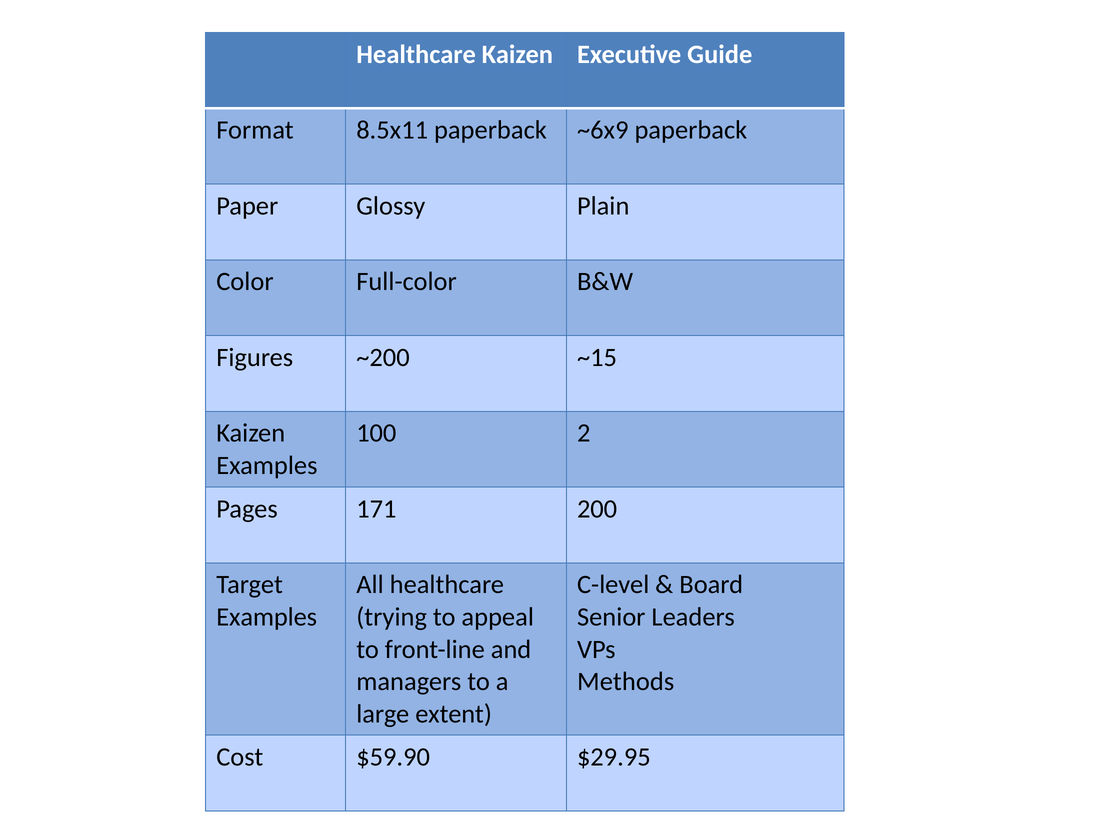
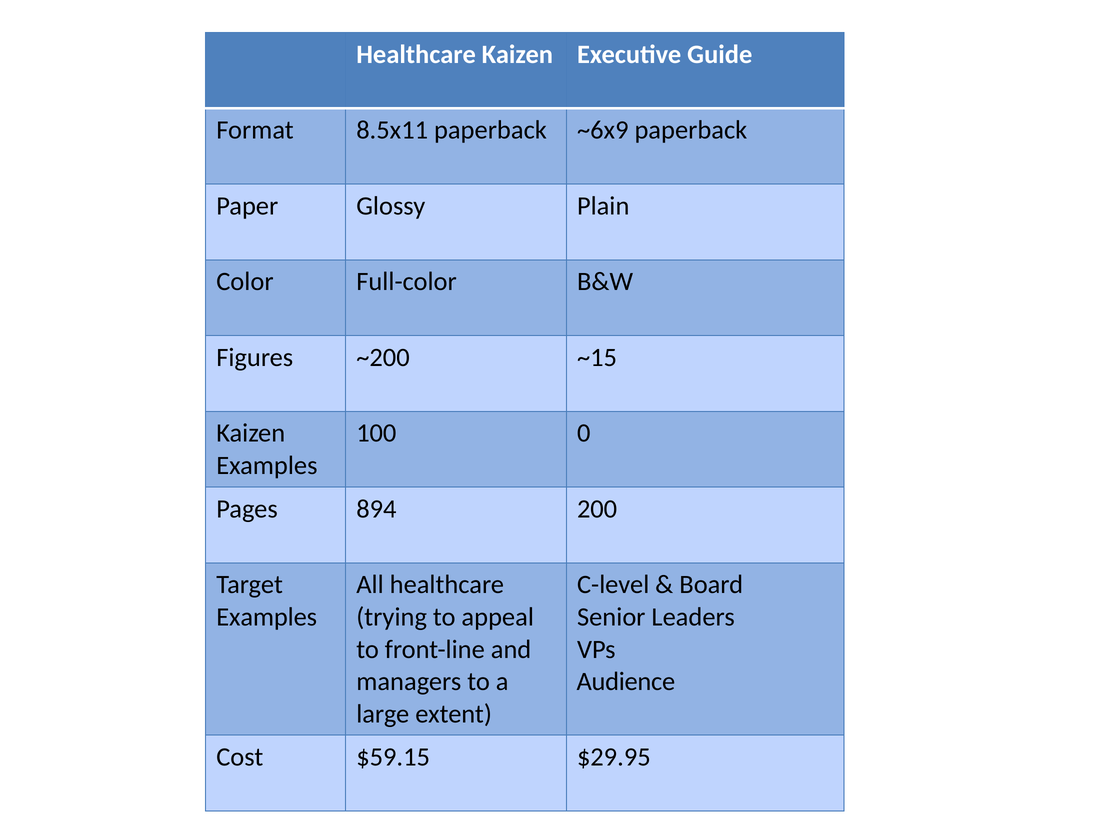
2: 2 -> 0 (584, 433)
171: 171 -> 894 (376, 509)
Methods: Methods -> Audience (626, 682)
$59.90: $59.90 -> $59.15 (393, 757)
